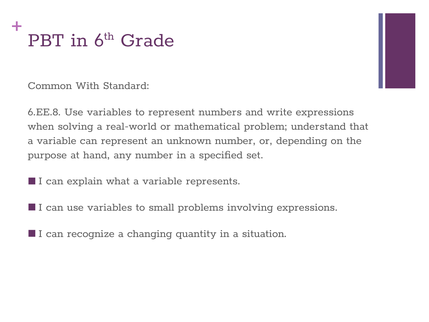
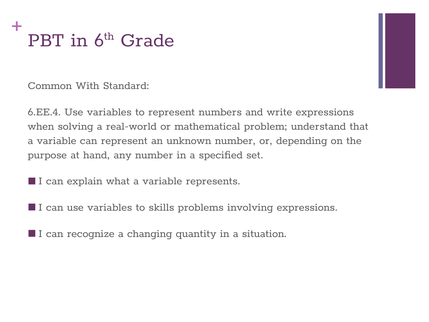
6.EE.8: 6.EE.8 -> 6.EE.4 (44, 111)
small: small -> skills (161, 207)
